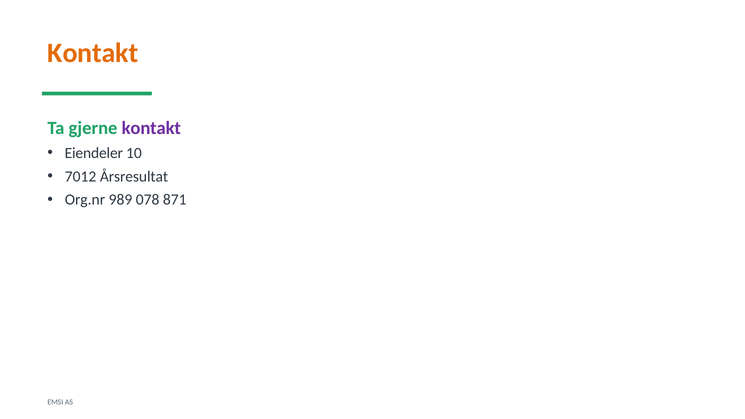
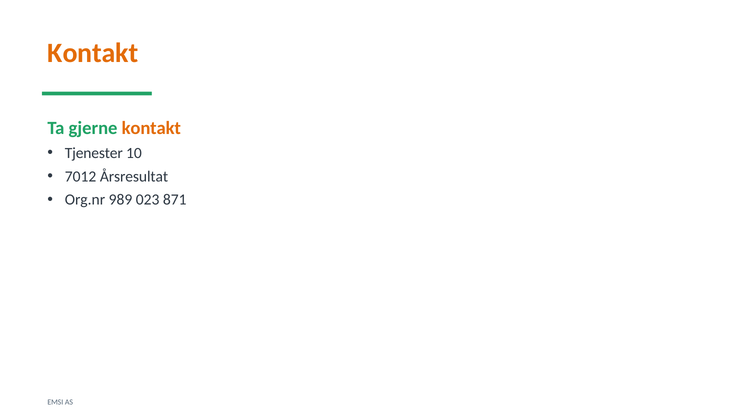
kontakt colour: purple -> orange (151, 128)
Eiendeler: Eiendeler -> Tjenester (94, 153)
078: 078 -> 023 (148, 200)
